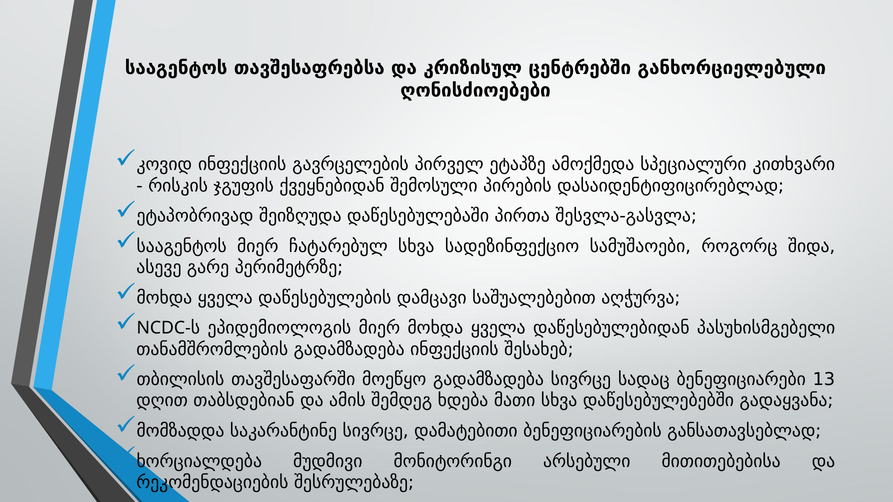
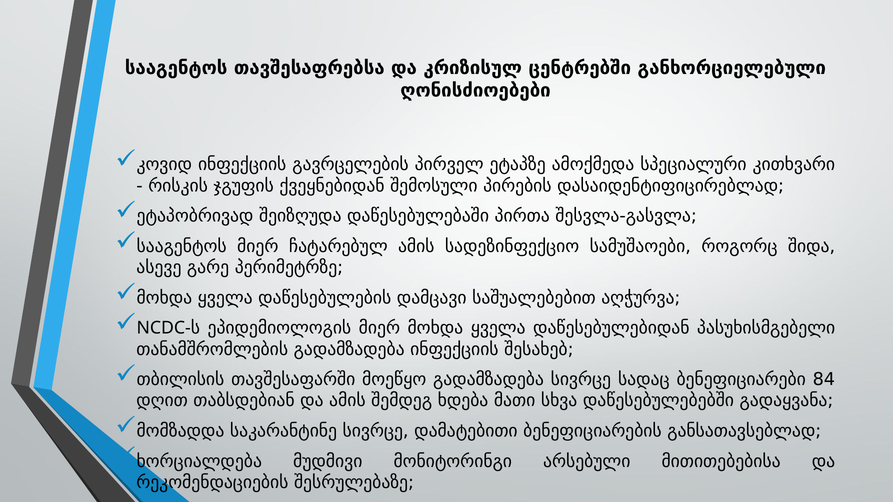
ჩატარებულ სხვა: სხვა -> ამის (416, 246)
13: 13 -> 84 (824, 380)
